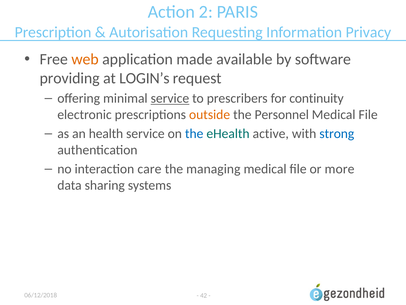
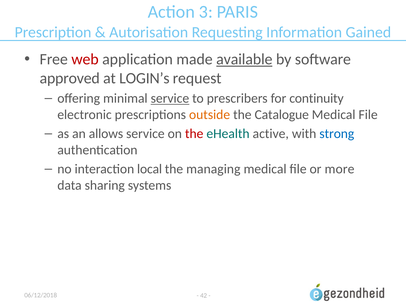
2: 2 -> 3 (206, 12)
Privacy: Privacy -> Gained (368, 32)
web colour: orange -> red (85, 59)
available underline: none -> present (244, 59)
providing: providing -> approved (70, 78)
Personnel: Personnel -> Catalogue (282, 115)
health: health -> allows (106, 134)
the colour: blue -> red (194, 134)
care: care -> local (150, 169)
